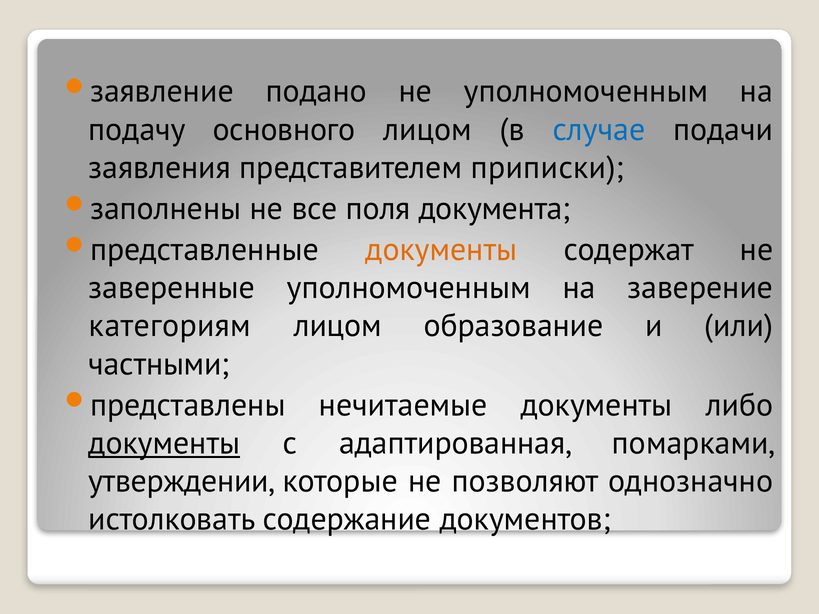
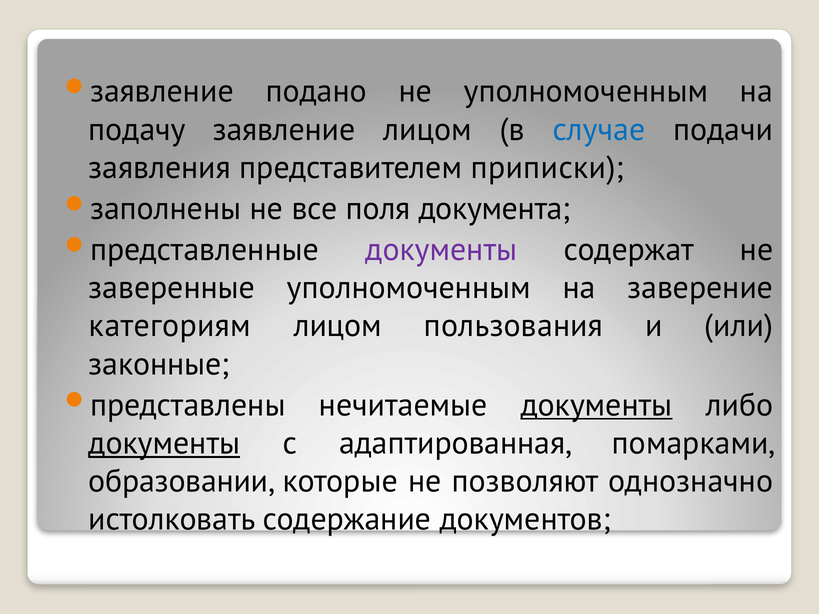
основного: основного -> заявление (284, 130)
документы colour: orange -> purple (441, 250)
образование: образование -> пользования (513, 326)
частными: частными -> законные (159, 364)
документы underline: none -> present (597, 405)
утверждении: утверждении -> образовании (182, 481)
